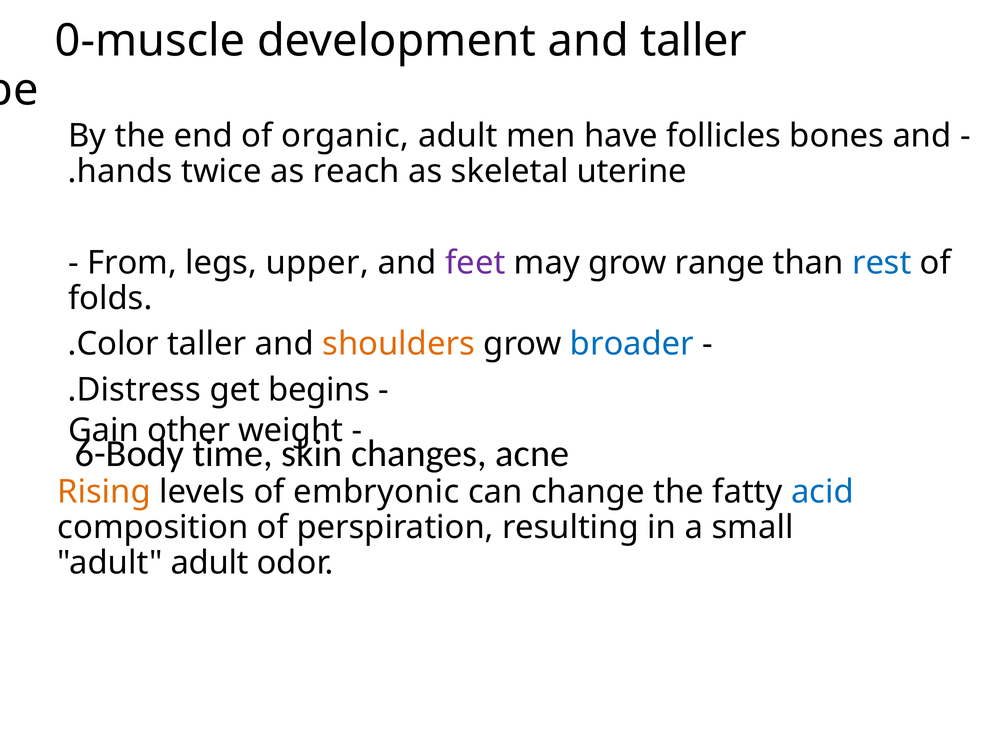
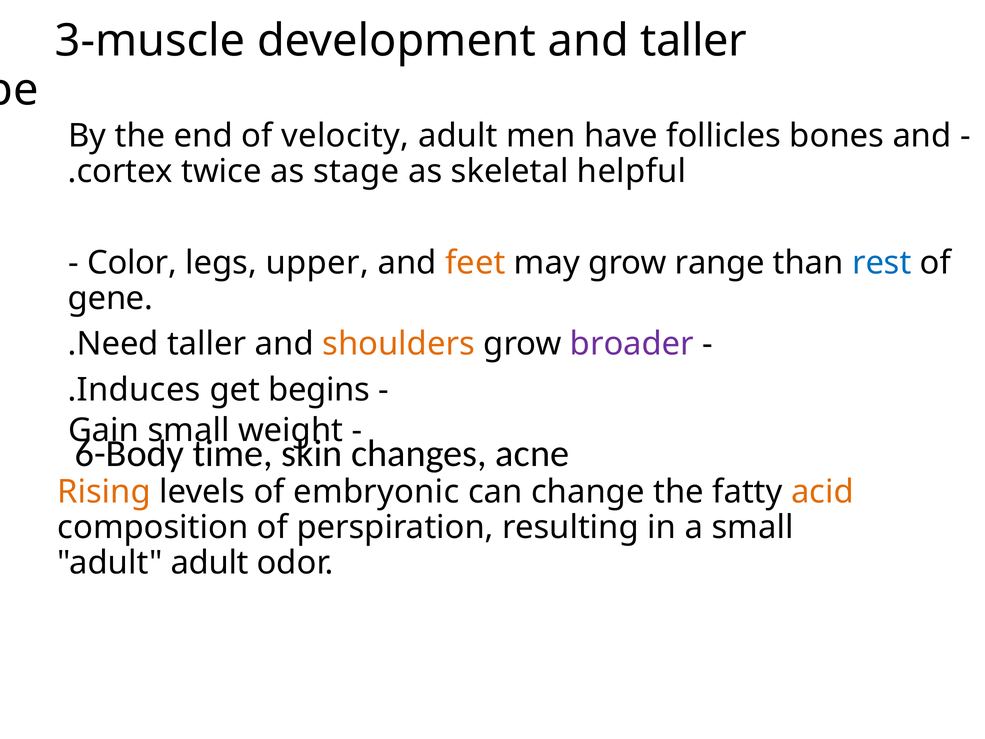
0-muscle: 0-muscle -> 3-muscle (150, 41)
organic: organic -> velocity (345, 136)
hands: hands -> cortex (125, 171)
reach: reach -> stage (356, 171)
uterine: uterine -> helpful (632, 171)
From: From -> Color (132, 263)
feet colour: purple -> orange (475, 263)
folds: folds -> gene (110, 298)
Color: Color -> Need (118, 344)
broader colour: blue -> purple (632, 344)
Distress: Distress -> Induces (139, 390)
other: other -> small (189, 430)
acid colour: blue -> orange (822, 492)
